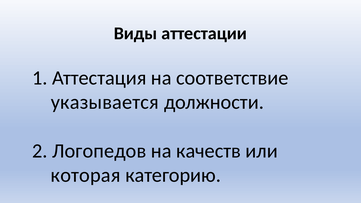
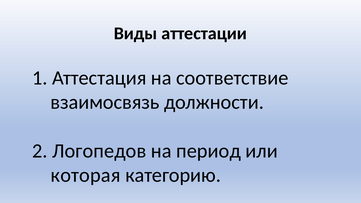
указывается: указывается -> взаимосвязь (105, 102)
качеств: качеств -> период (208, 151)
